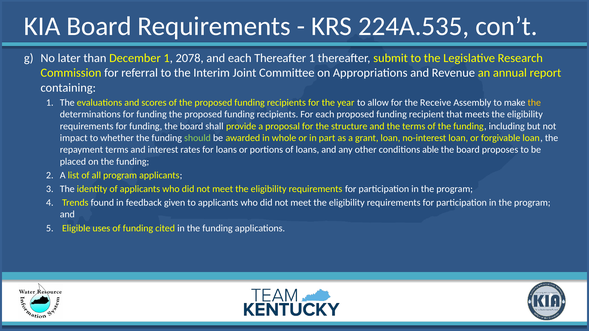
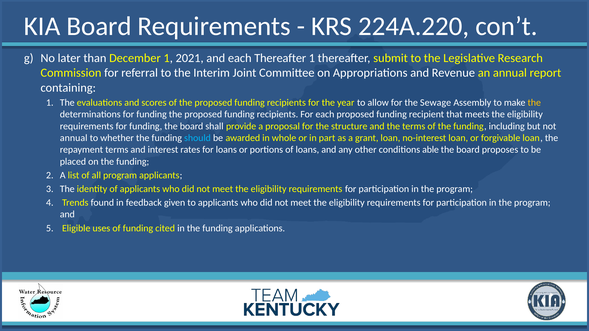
224A.535: 224A.535 -> 224A.220 (414, 26)
2078: 2078 -> 2021 (190, 58)
Receive: Receive -> Sewage (436, 103)
impact: impact -> annual (74, 138)
should colour: light green -> light blue (197, 138)
